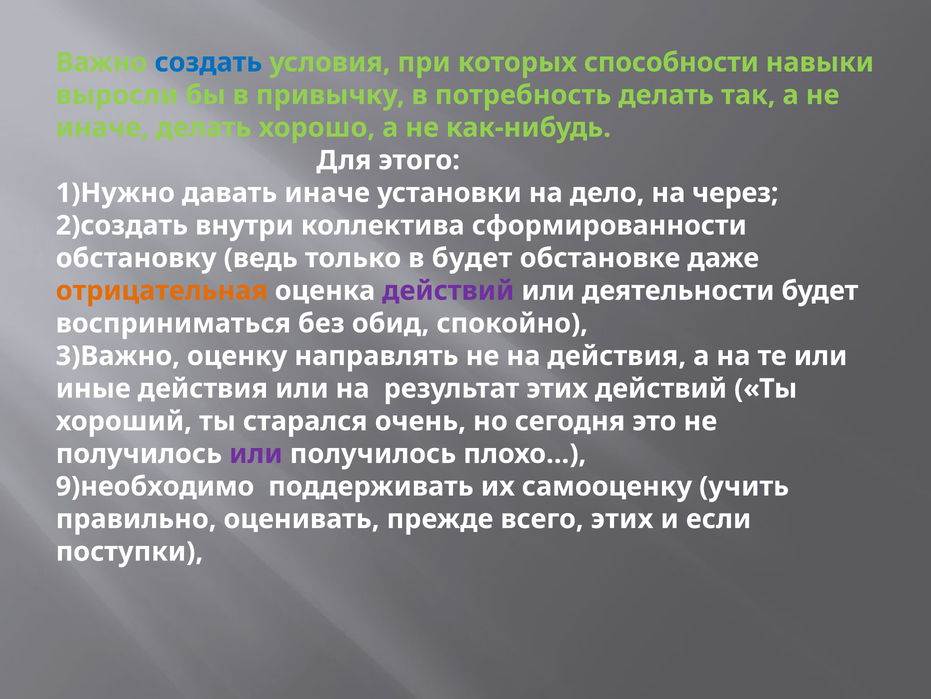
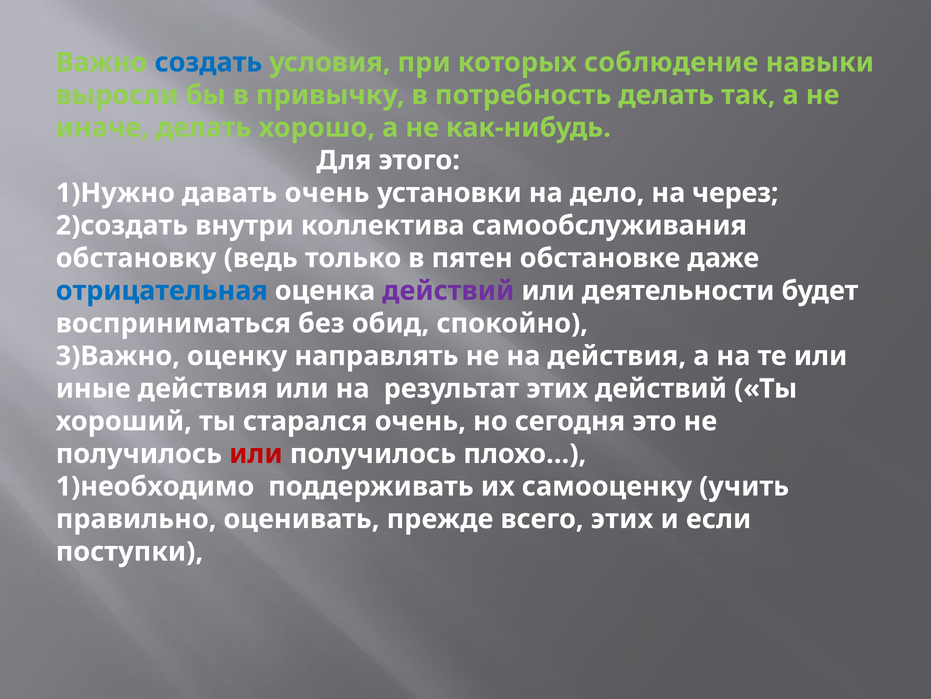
способности: способности -> соблюдение (671, 62)
давать иначе: иначе -> очень (327, 193)
сформированности: сформированности -> самообслуживания (609, 225)
в будет: будет -> пятен (472, 258)
отрицательная colour: orange -> blue (162, 290)
или colour: purple -> red (256, 453)
9)необходимо: 9)необходимо -> 1)необходимо (155, 486)
